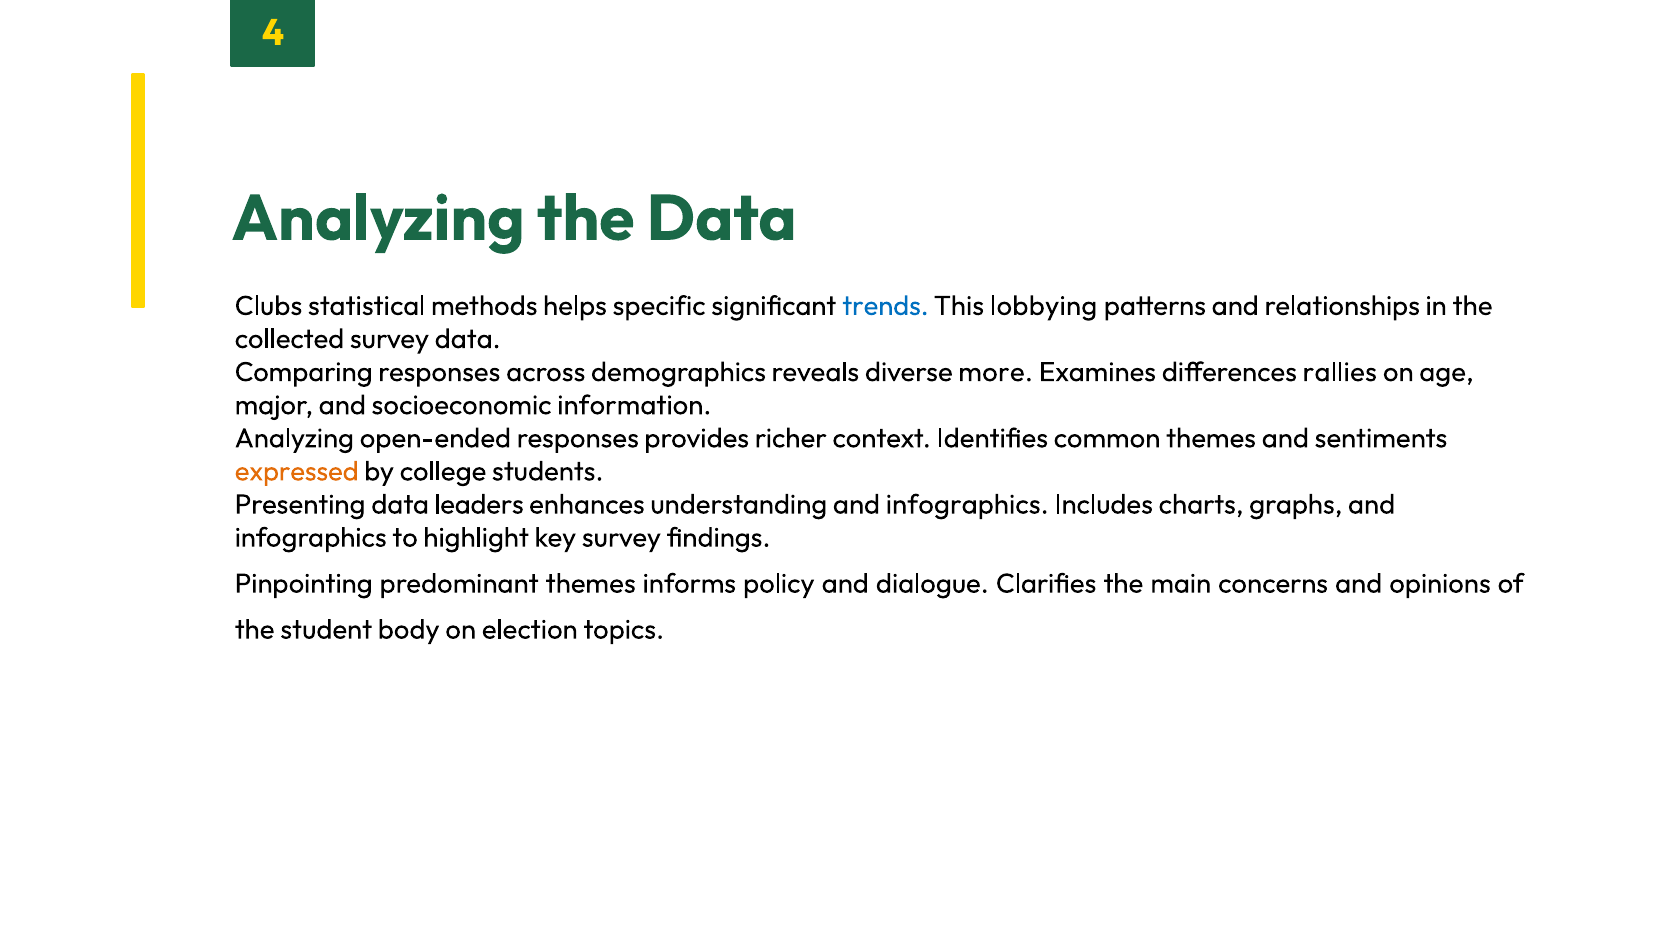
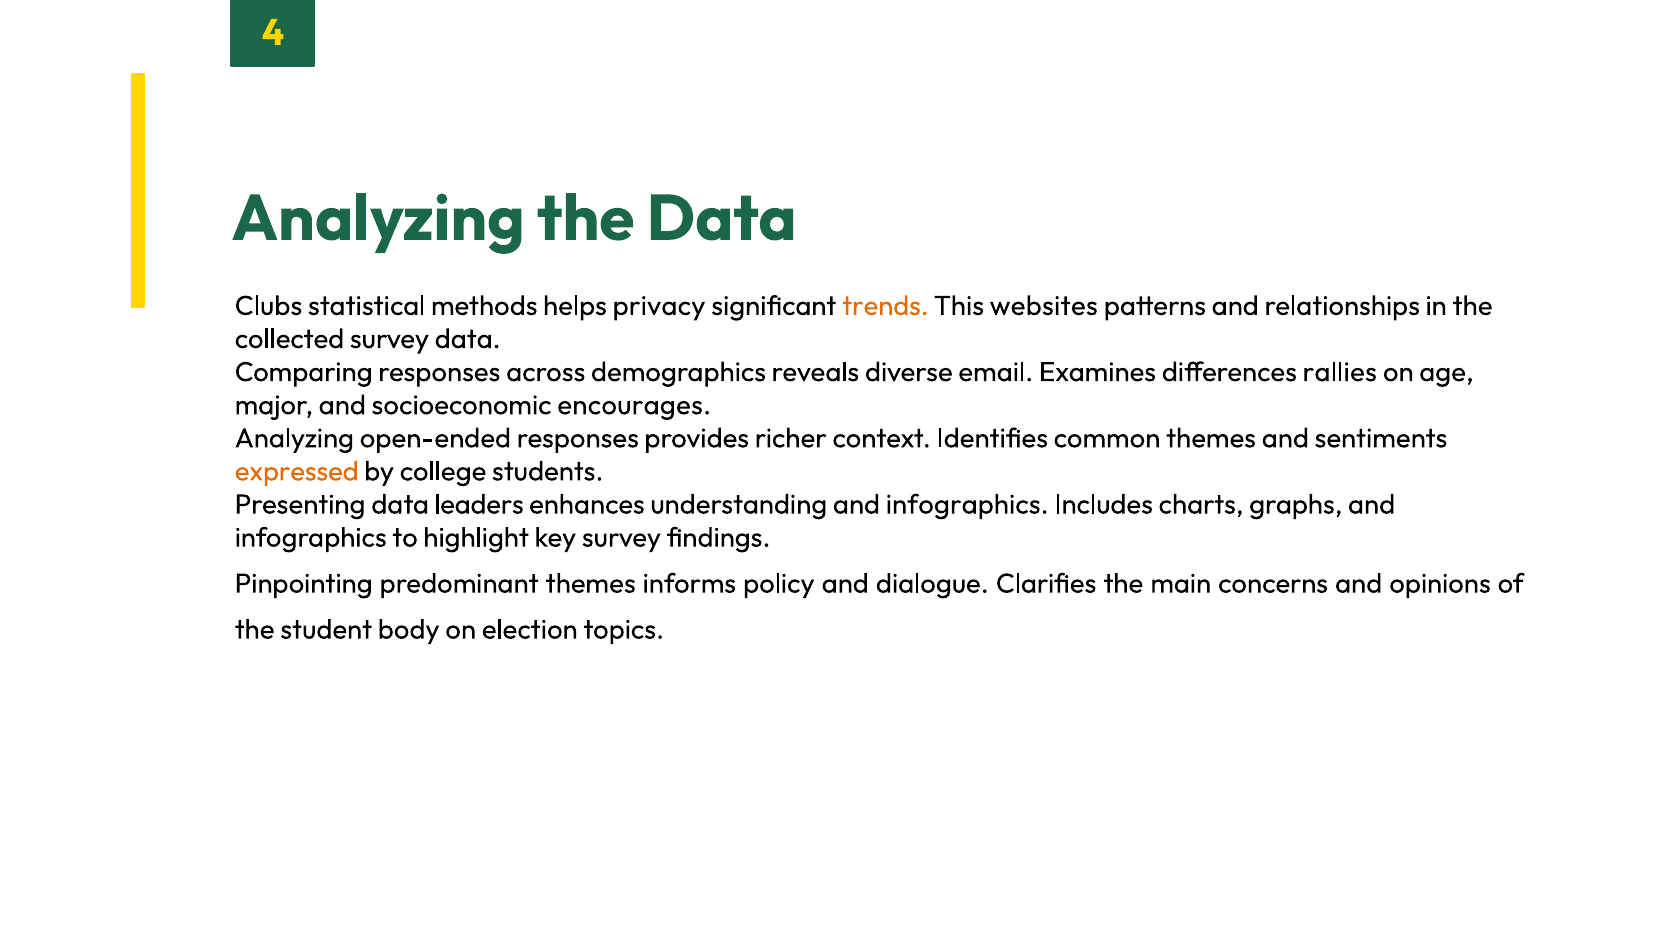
specific: specific -> privacy (659, 306)
trends colour: blue -> orange (885, 306)
lobbying: lobbying -> websites (1044, 306)
more: more -> email (996, 372)
information: information -> encourages (634, 405)
